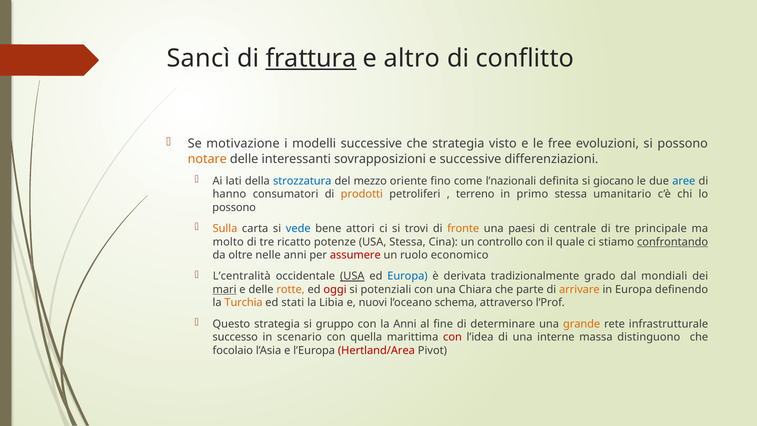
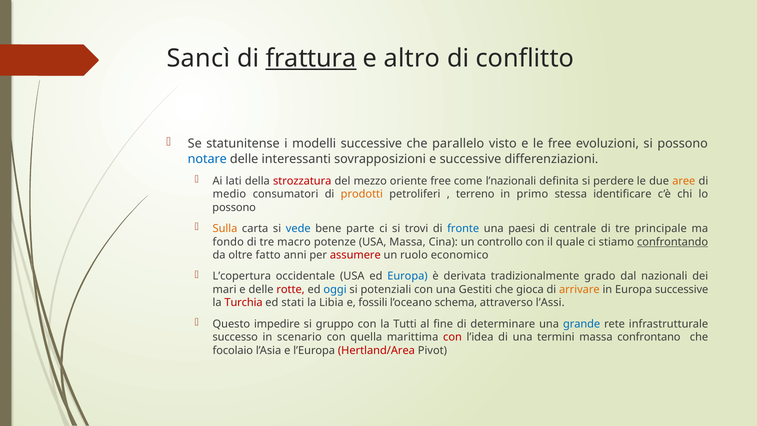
motivazione: motivazione -> statunitense (243, 144)
che strategia: strategia -> parallelo (458, 144)
notare colour: orange -> blue (207, 159)
strozzatura colour: blue -> red (302, 181)
oriente fino: fino -> free (441, 181)
giocano: giocano -> perdere (614, 181)
aree colour: blue -> orange (684, 181)
hanno: hanno -> medio (229, 194)
umanitario: umanitario -> identificare (622, 194)
attori: attori -> parte (360, 229)
fronte colour: orange -> blue (463, 229)
molto: molto -> fondo (228, 242)
ricatto: ricatto -> macro (294, 242)
USA Stessa: Stessa -> Massa (407, 242)
nelle: nelle -> fatto (268, 255)
L’centralità: L’centralità -> L’copertura (242, 276)
USA underline: present -> none (352, 276)
mondiali: mondiali -> nazionali (664, 276)
mari underline: present -> none (225, 289)
rotte colour: orange -> red (291, 289)
oggi colour: red -> blue (335, 289)
Chiara: Chiara -> Gestiti (475, 289)
parte: parte -> gioca (530, 289)
Europa definendo: definendo -> successive (682, 289)
Turchia colour: orange -> red (244, 303)
nuovi: nuovi -> fossili (373, 303)
l’Prof: l’Prof -> l’Assi (550, 303)
Questo strategia: strategia -> impedire (277, 324)
la Anni: Anni -> Tutti (405, 324)
grande colour: orange -> blue (582, 324)
interne: interne -> termini (556, 337)
distinguono: distinguono -> confrontano (649, 337)
